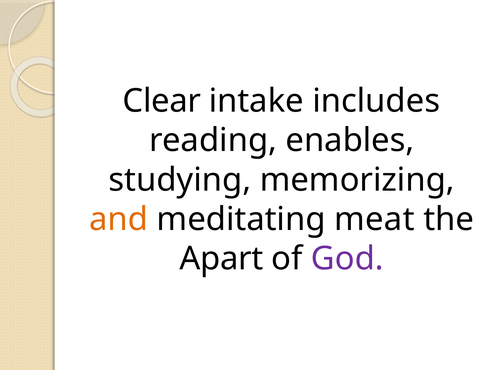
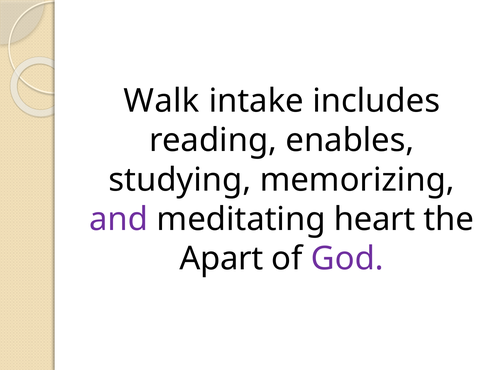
Clear: Clear -> Walk (162, 101)
and colour: orange -> purple (119, 219)
meat: meat -> heart (375, 219)
